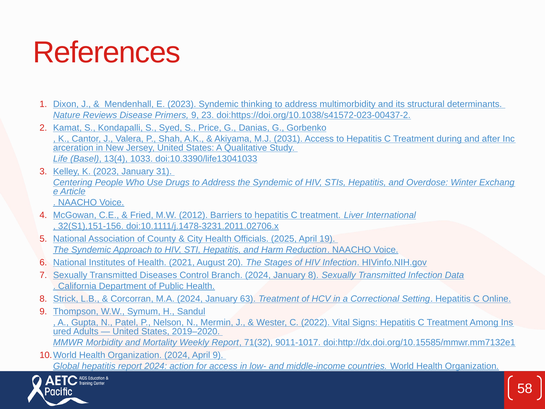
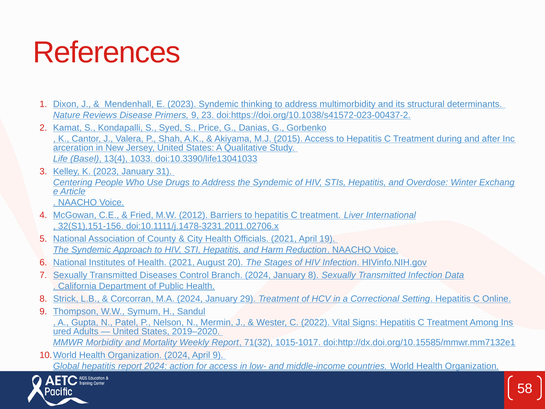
2031: 2031 -> 2015 (288, 139)
Officials 2025: 2025 -> 2021 (284, 239)
63: 63 -> 29 (248, 299)
9011-1017: 9011-1017 -> 1015-1017 (298, 342)
